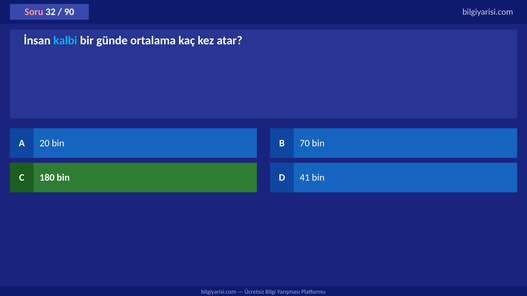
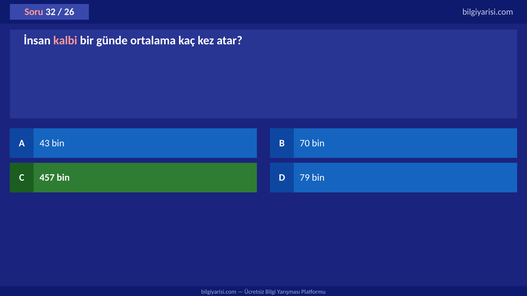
90: 90 -> 26 (69, 12)
kalbi colour: light blue -> pink (65, 41)
20: 20 -> 43 (45, 143)
180: 180 -> 457 (47, 178)
41: 41 -> 79 (305, 178)
